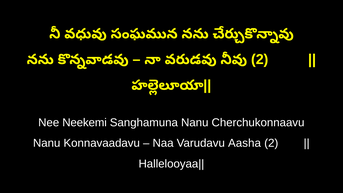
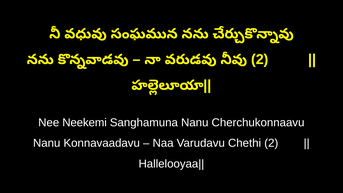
Aasha: Aasha -> Chethi (245, 143)
